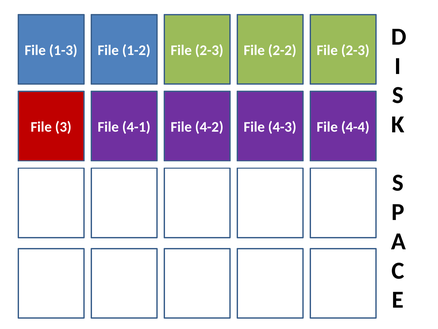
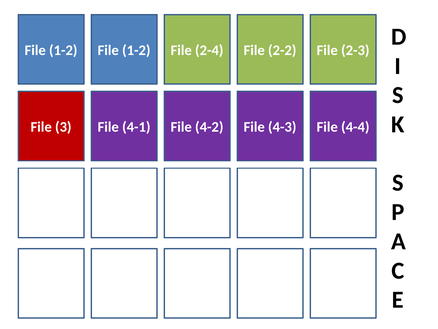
1-3: 1-3 -> 1-2 (63, 50)
1-2 File 2-3: 2-3 -> 2-4 (209, 50)
